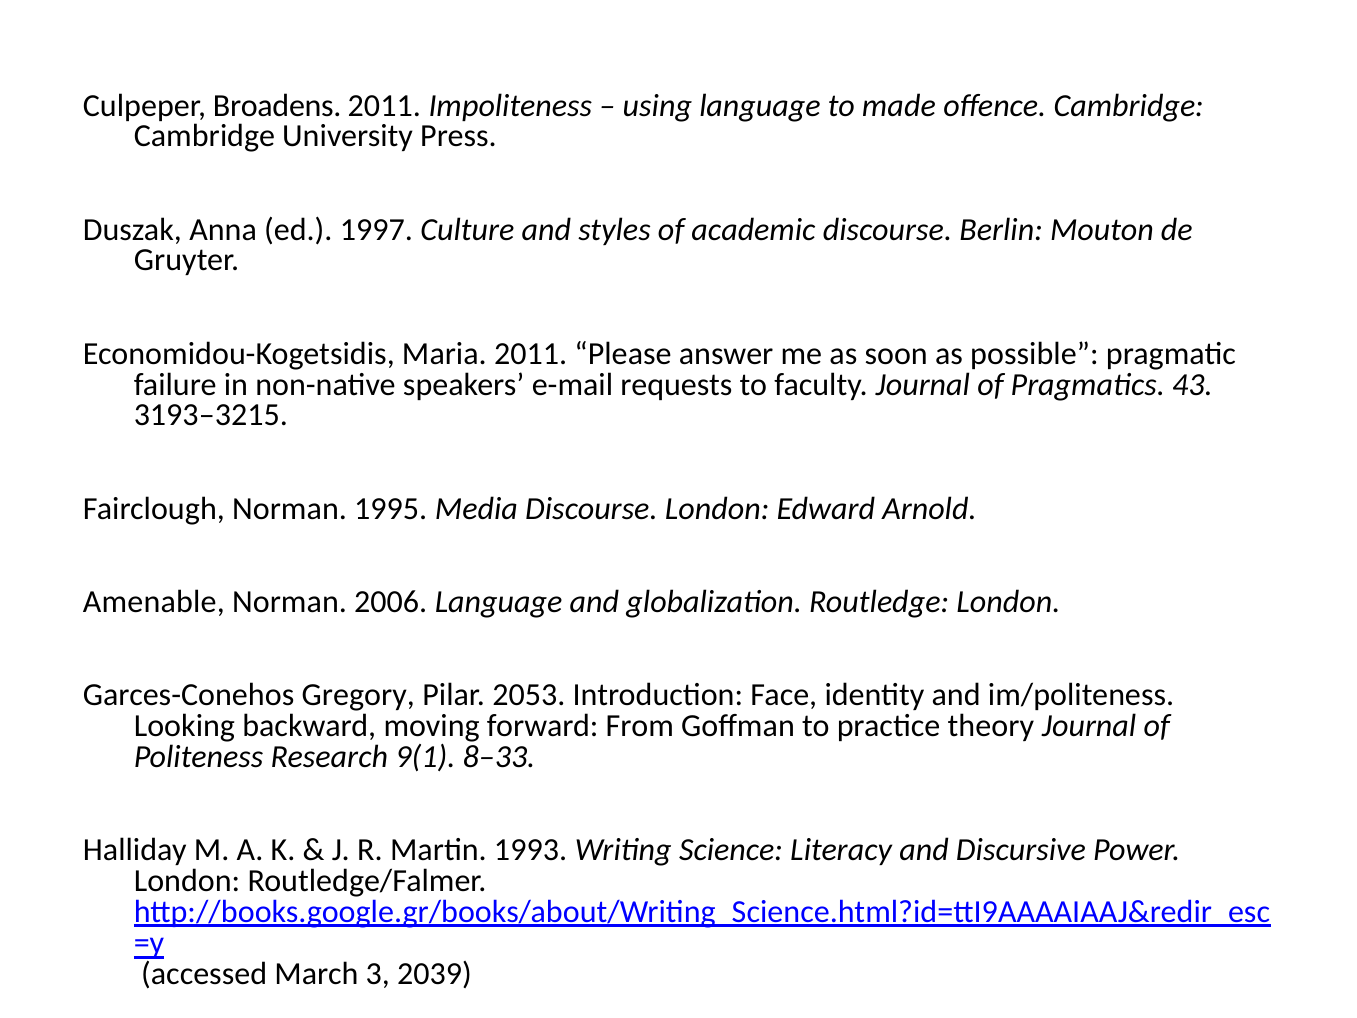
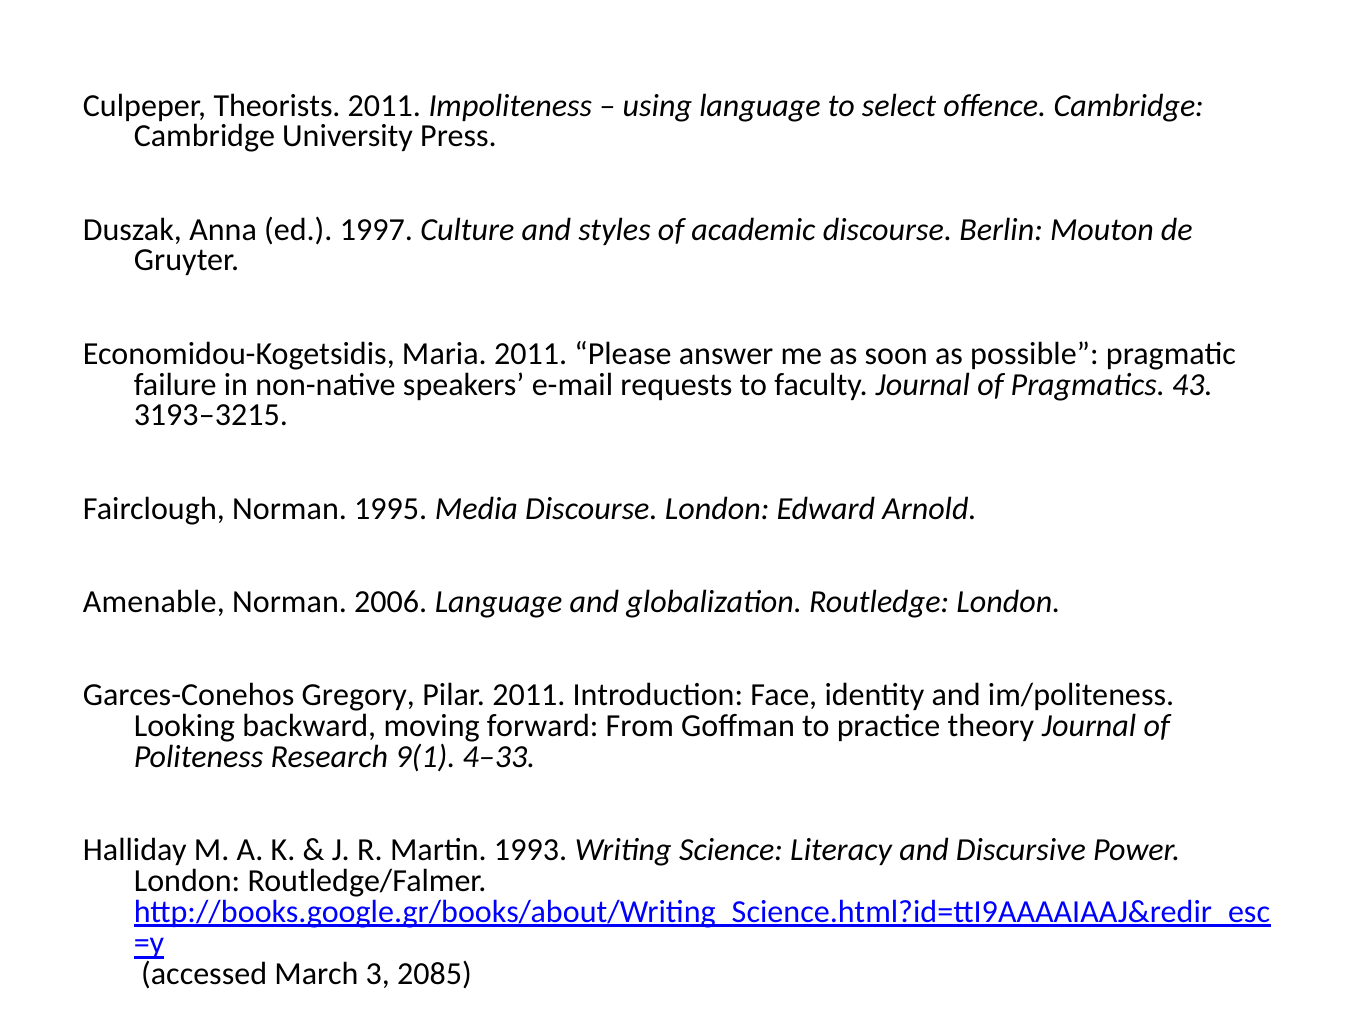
Broadens: Broadens -> Theorists (277, 105)
made: made -> select (899, 105)
Pilar 2053: 2053 -> 2011 (529, 695)
8–33: 8–33 -> 4–33 (499, 756)
2039: 2039 -> 2085 (435, 974)
